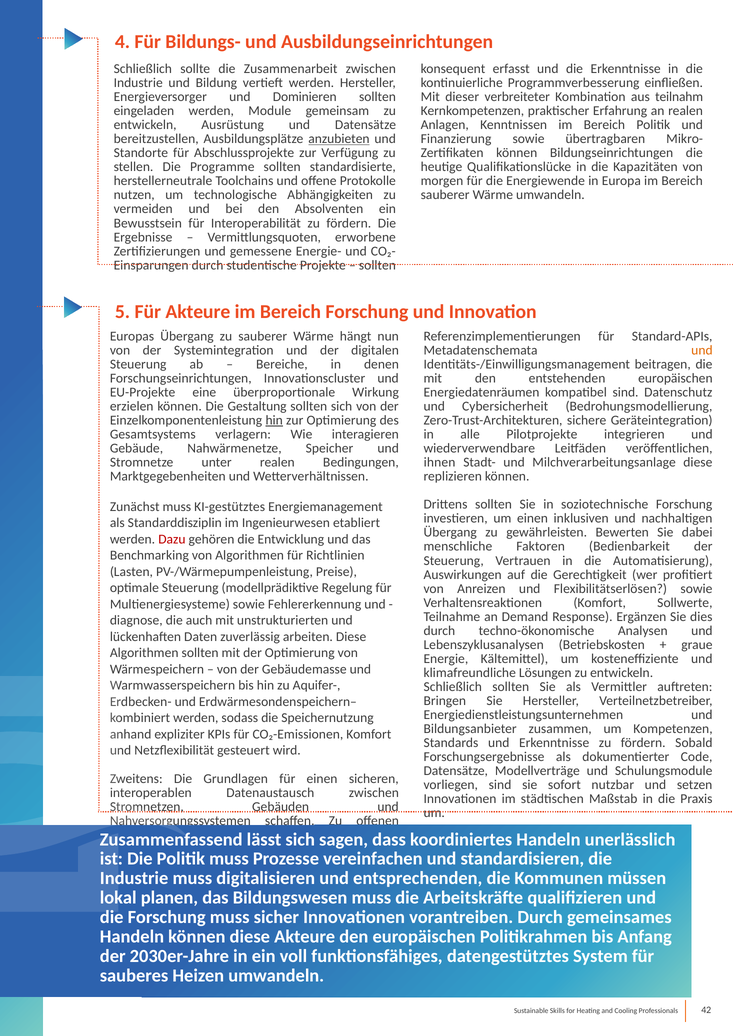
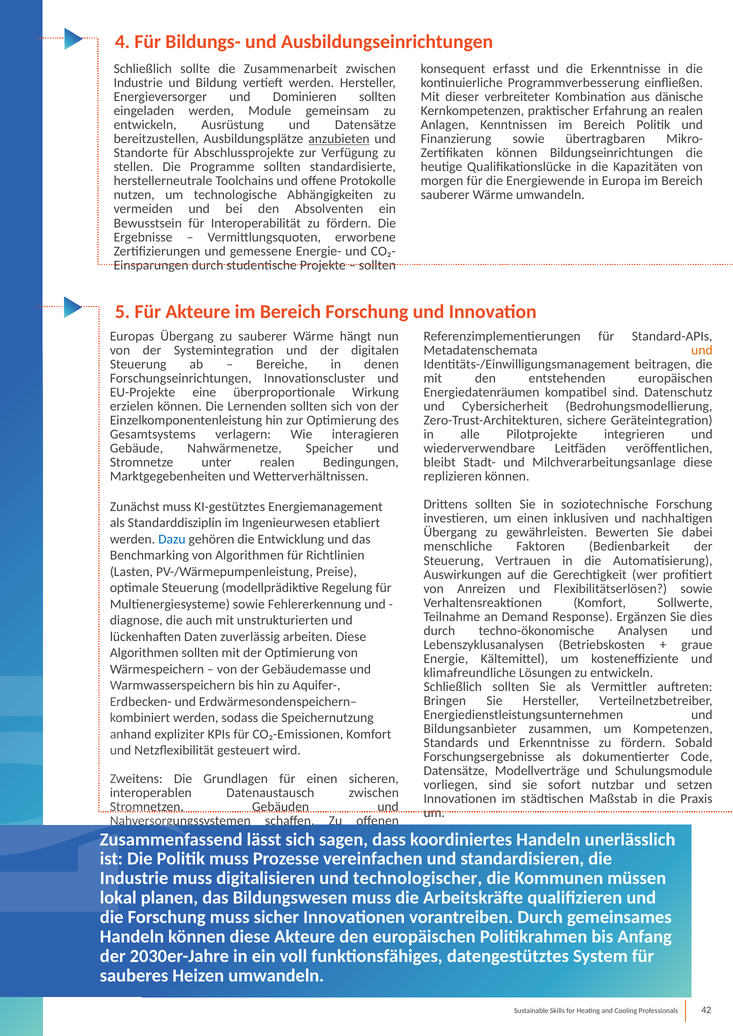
teilnahm: teilnahm -> dänische (679, 97)
Gestaltung: Gestaltung -> Lernenden (257, 407)
hin underline: present -> none (274, 421)
ihnen: ihnen -> bleibt (440, 463)
Dazu colour: red -> blue (172, 540)
entsprechenden: entsprechenden -> technologischer (418, 879)
